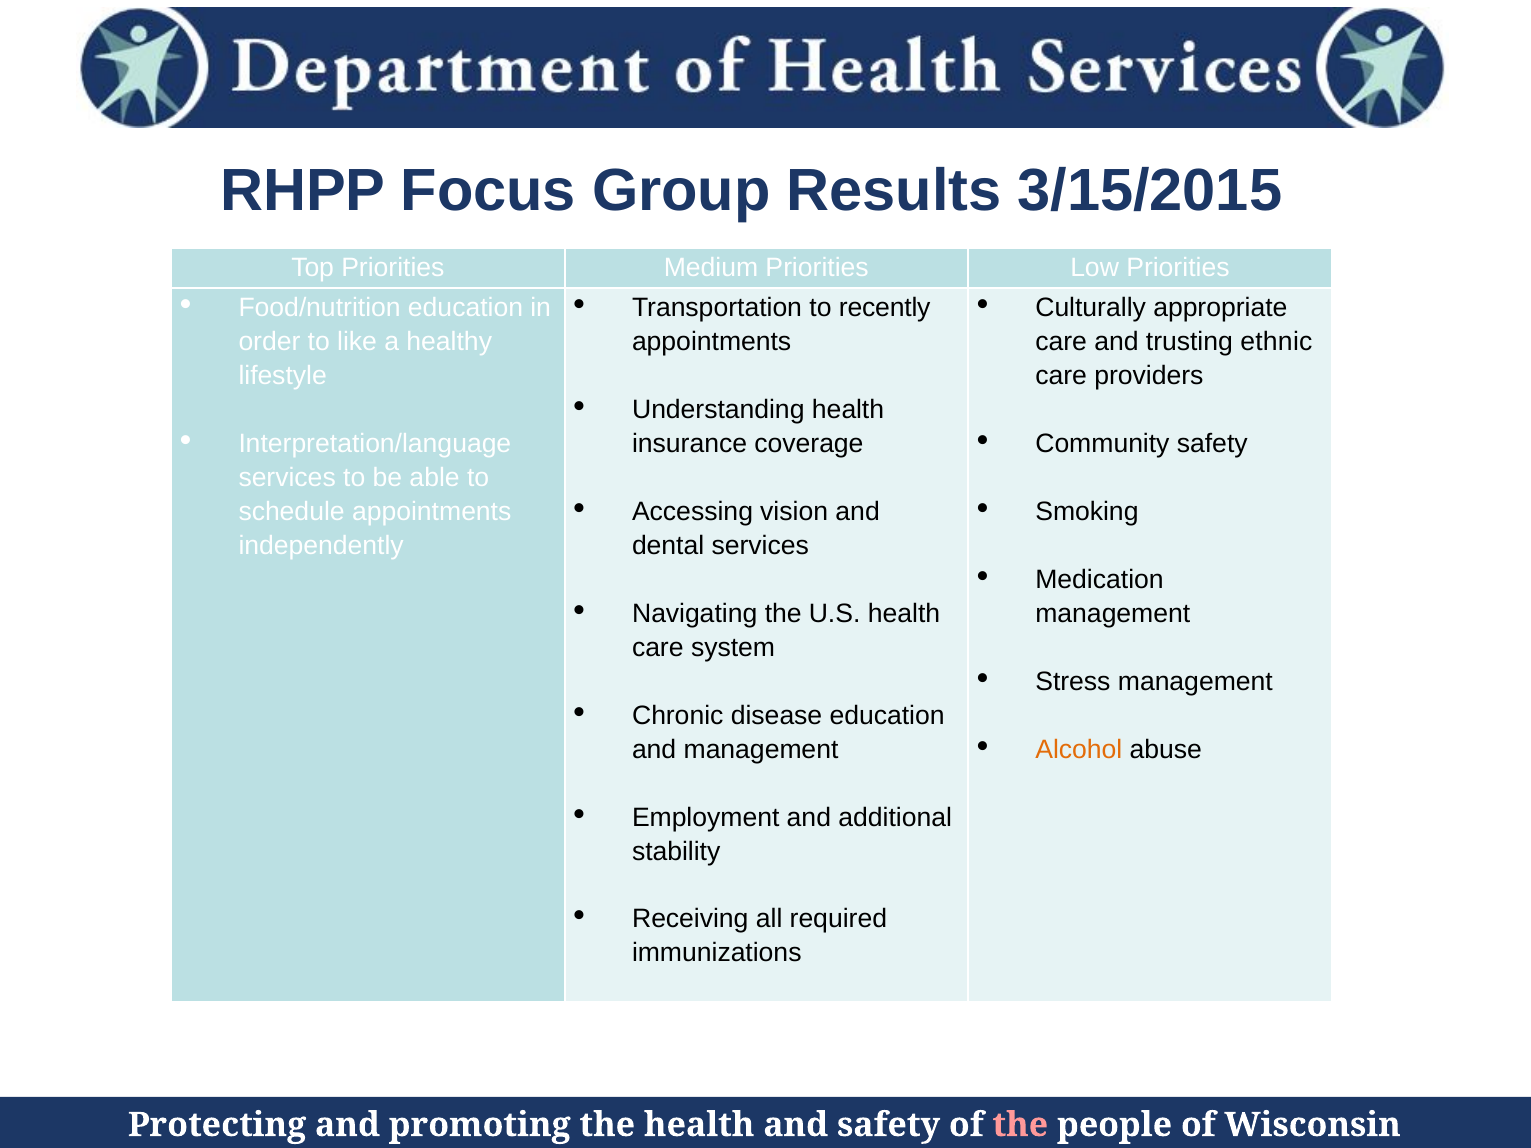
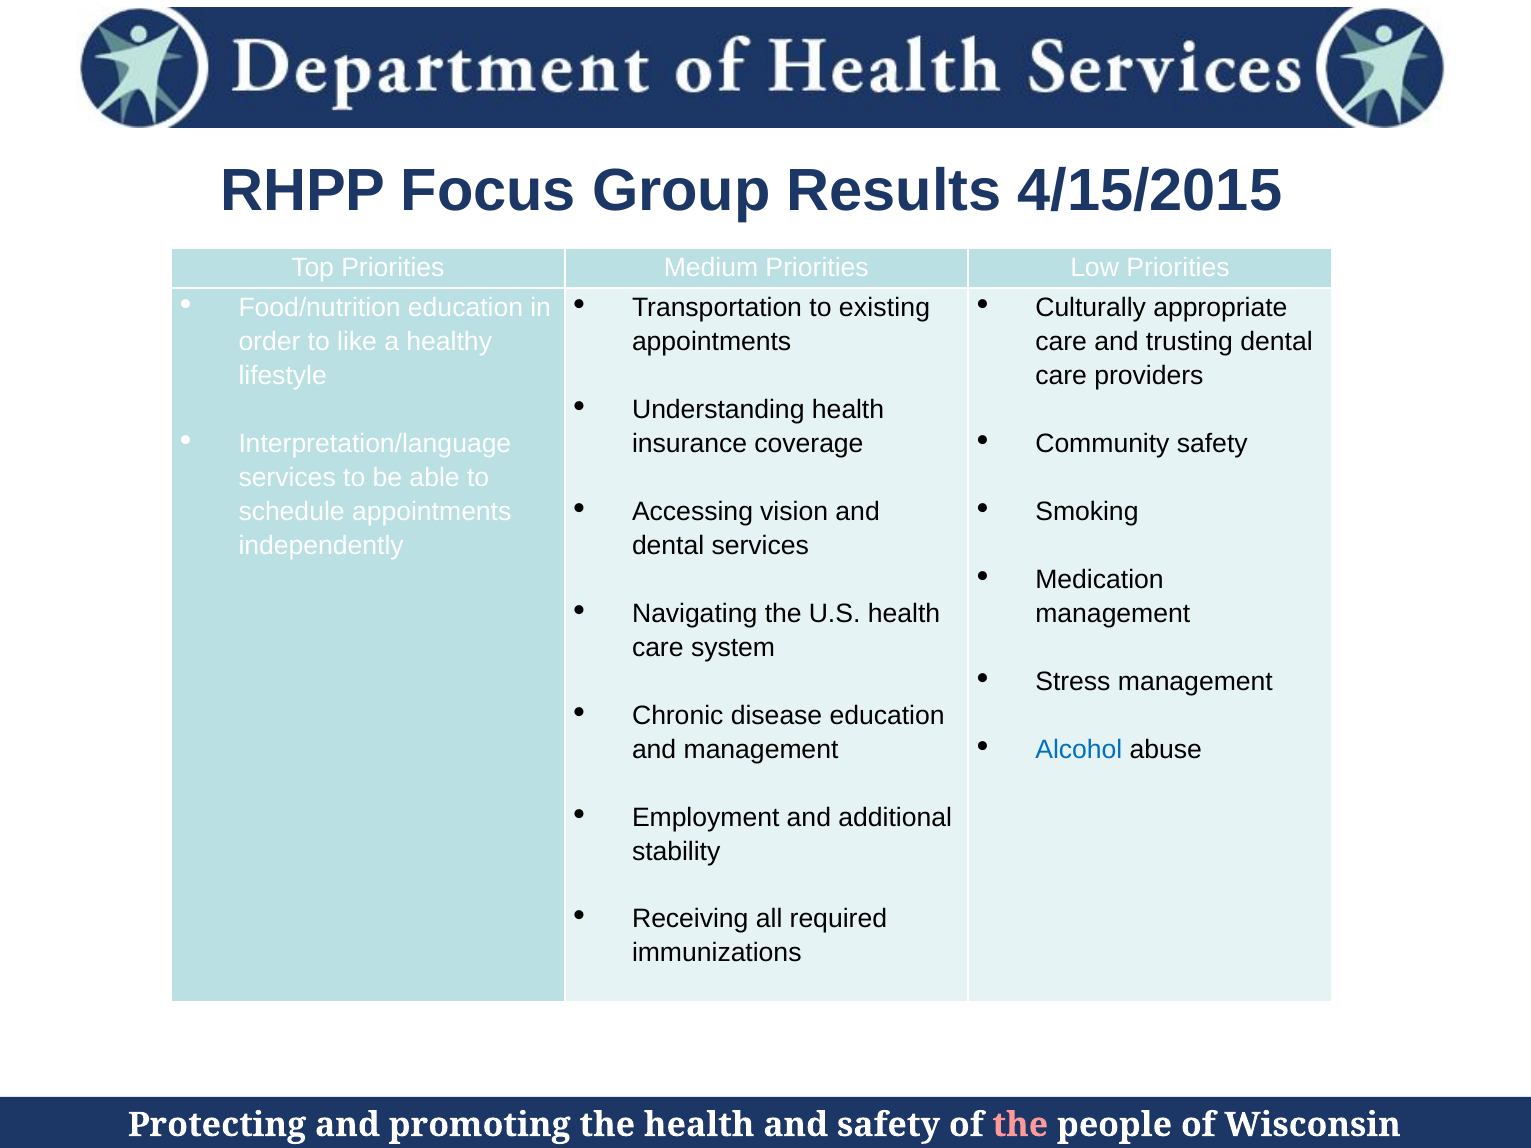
3/15/2015: 3/15/2015 -> 4/15/2015 (1150, 191)
recently: recently -> existing (885, 307)
trusting ethnic: ethnic -> dental (1276, 341)
Alcohol colour: orange -> blue (1079, 749)
